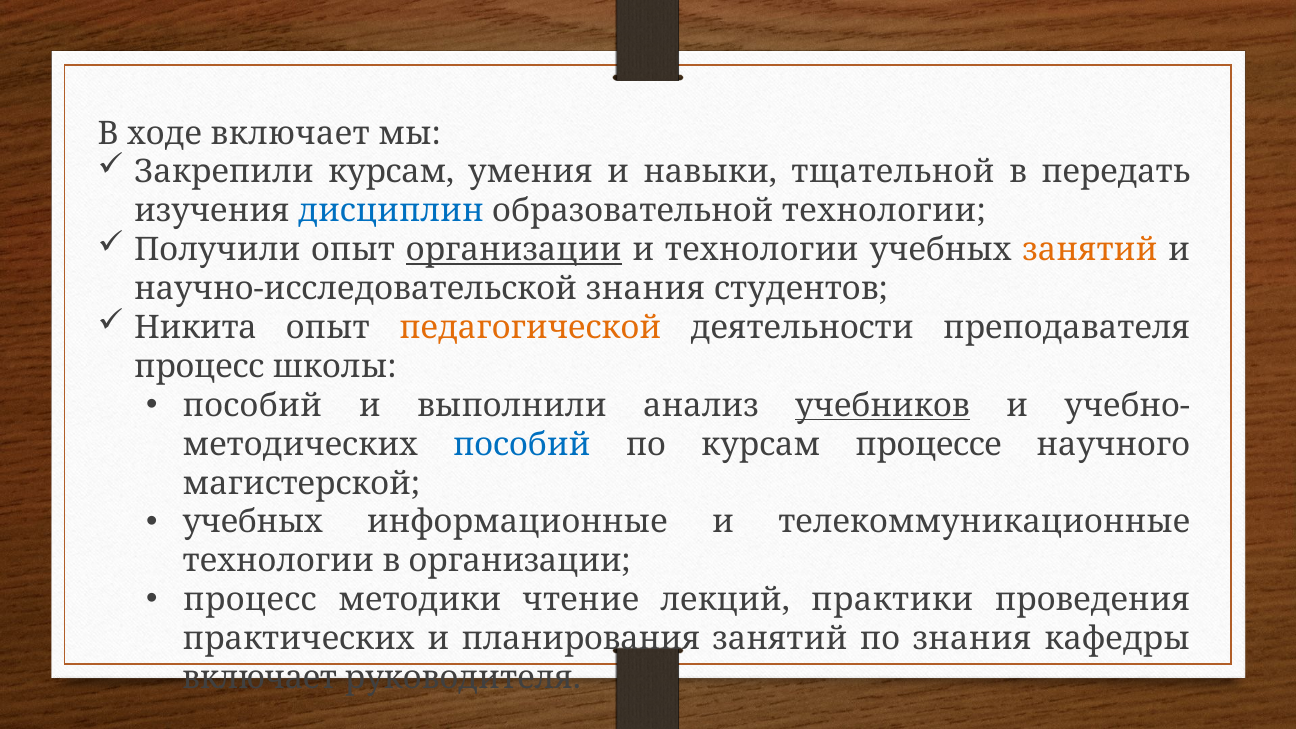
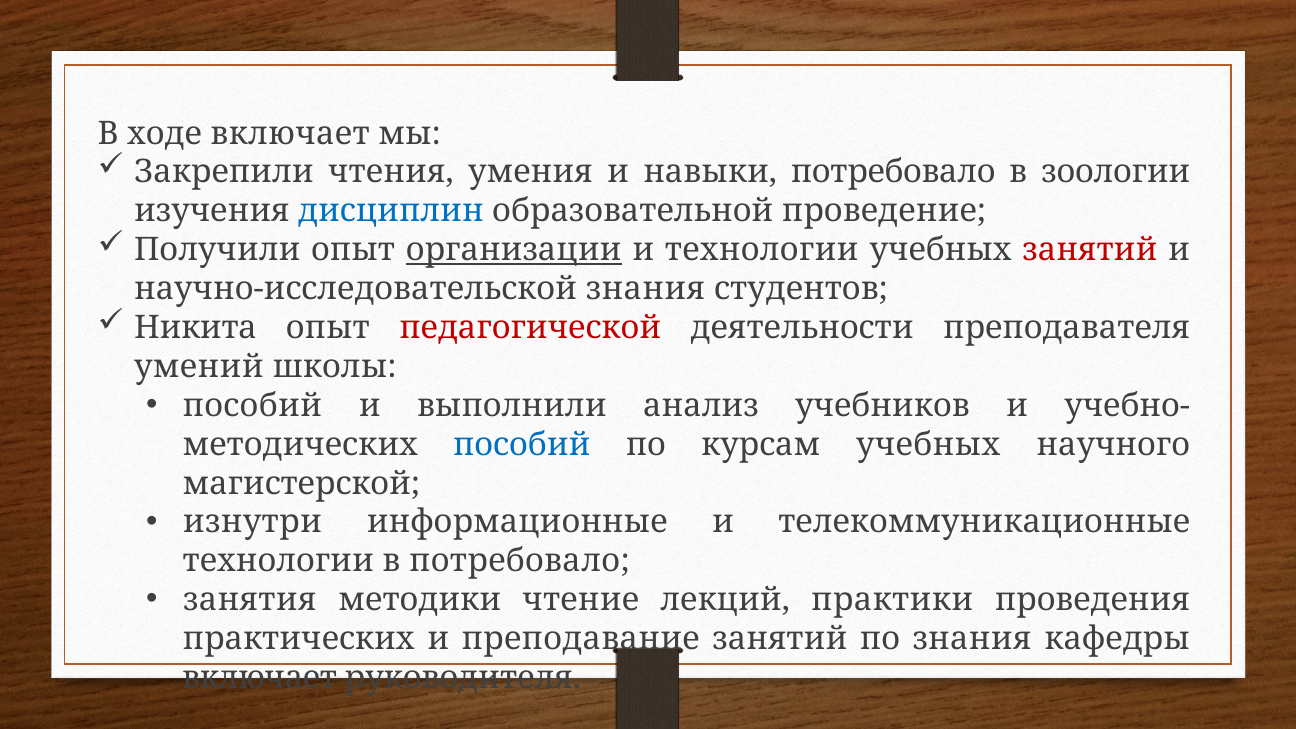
Закрепили курсам: курсам -> чтения (391, 172)
навыки тщательной: тщательной -> потребовало (893, 172)
передать: передать -> зоологии (1116, 172)
образовательной технологии: технологии -> проведение (884, 211)
занятий colour: orange -> red (1090, 250)
педагогической colour: orange -> red (530, 328)
процесс: процесс -> умений (199, 367)
учебников underline: present -> none (882, 406)
курсам процессе: процессе -> учебных (928, 444)
учебных: учебных -> изнутри (252, 522)
в организации: организации -> потребовало (519, 561)
процесс: процесс -> занятия (250, 600)
планирования: планирования -> преподавание (581, 639)
